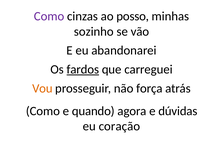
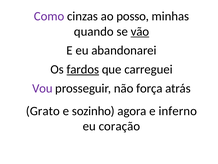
sozinho: sozinho -> quando (94, 31)
vão underline: none -> present (140, 31)
Vou colour: orange -> purple (42, 88)
Como: Como -> Grato (43, 111)
quando: quando -> sozinho (93, 111)
dúvidas: dúvidas -> inferno (178, 111)
